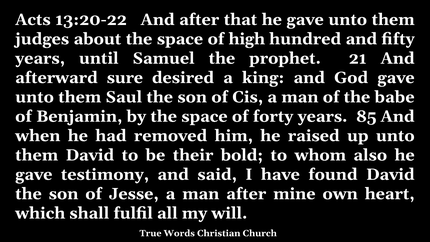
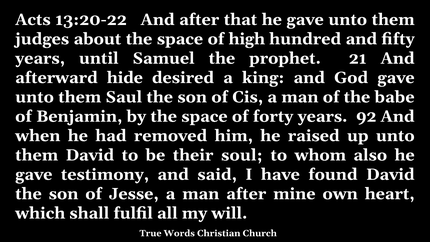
sure: sure -> hide (125, 78)
85: 85 -> 92 (366, 116)
bold: bold -> soul (242, 155)
